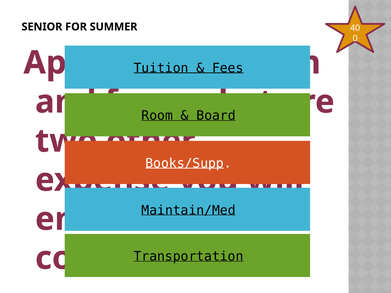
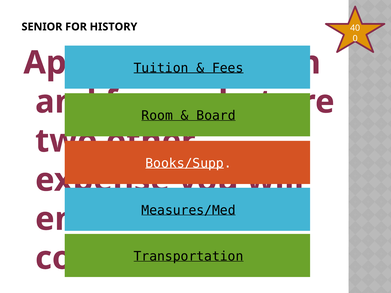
SUMMER: SUMMER -> HISTORY (113, 27)
Maintain/Med: Maintain/Med -> Measures/Med (189, 210)
